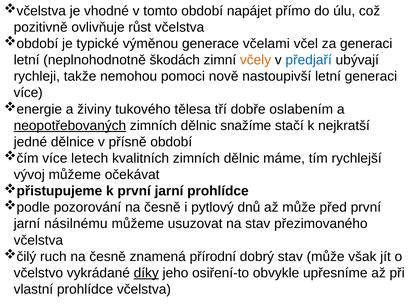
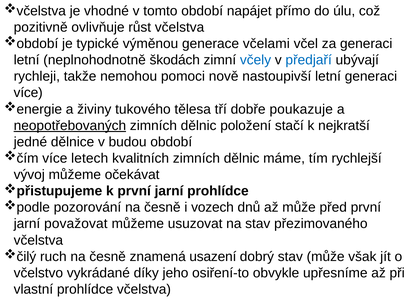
včely colour: orange -> blue (256, 60)
oslabením: oslabením -> poukazuje (301, 109)
snažíme: snažíme -> položení (246, 126)
přísně: přísně -> budou (128, 142)
pytlový: pytlový -> vozech (213, 208)
násilnému: násilnému -> považovat (76, 224)
přírodní: přírodní -> usazení (213, 257)
díky underline: present -> none (146, 273)
